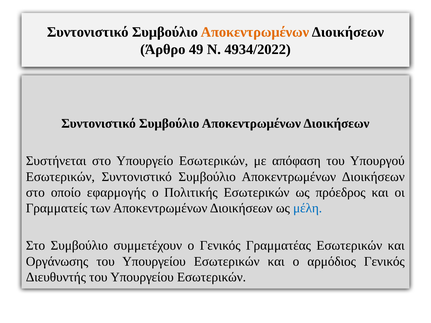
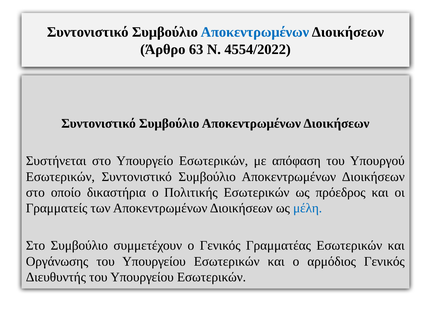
Αποκεντρωμένων colour: orange -> blue (255, 32)
49: 49 -> 63 (196, 50)
4934/2022: 4934/2022 -> 4554/2022 (258, 50)
εφαρμογής: εφαρμογής -> δικαστήρια (116, 193)
